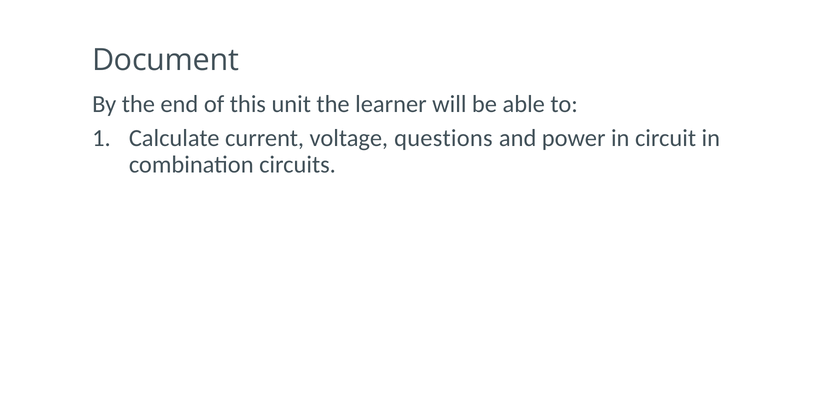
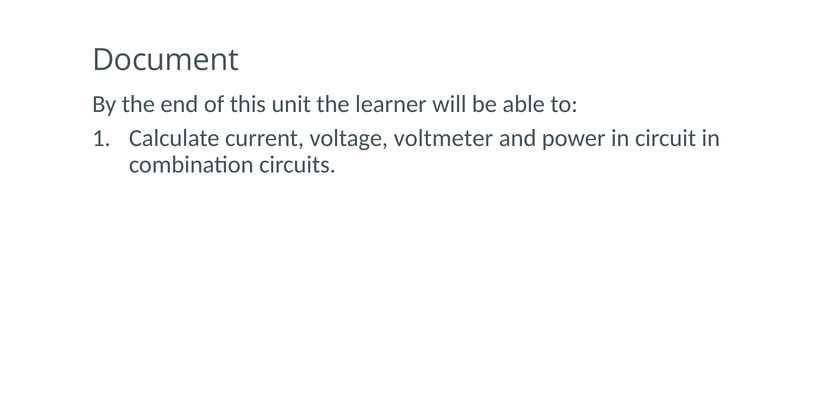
questions: questions -> voltmeter (443, 138)
